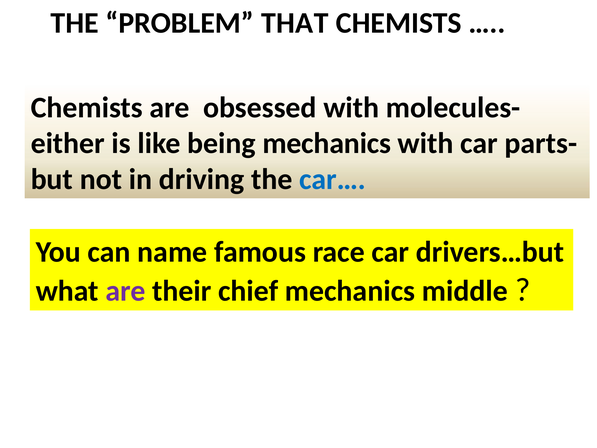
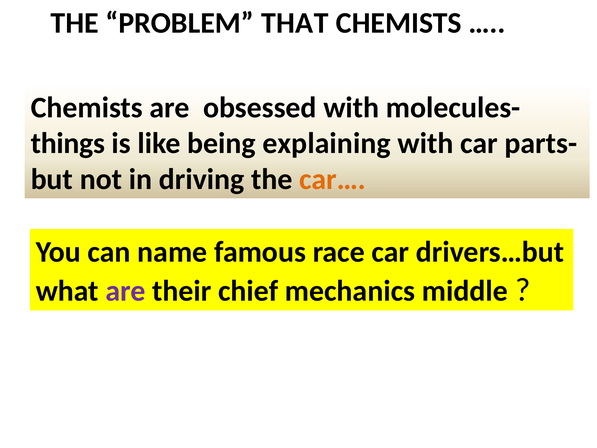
either: either -> things (68, 143)
being mechanics: mechanics -> explaining (327, 143)
car… colour: blue -> orange (333, 179)
